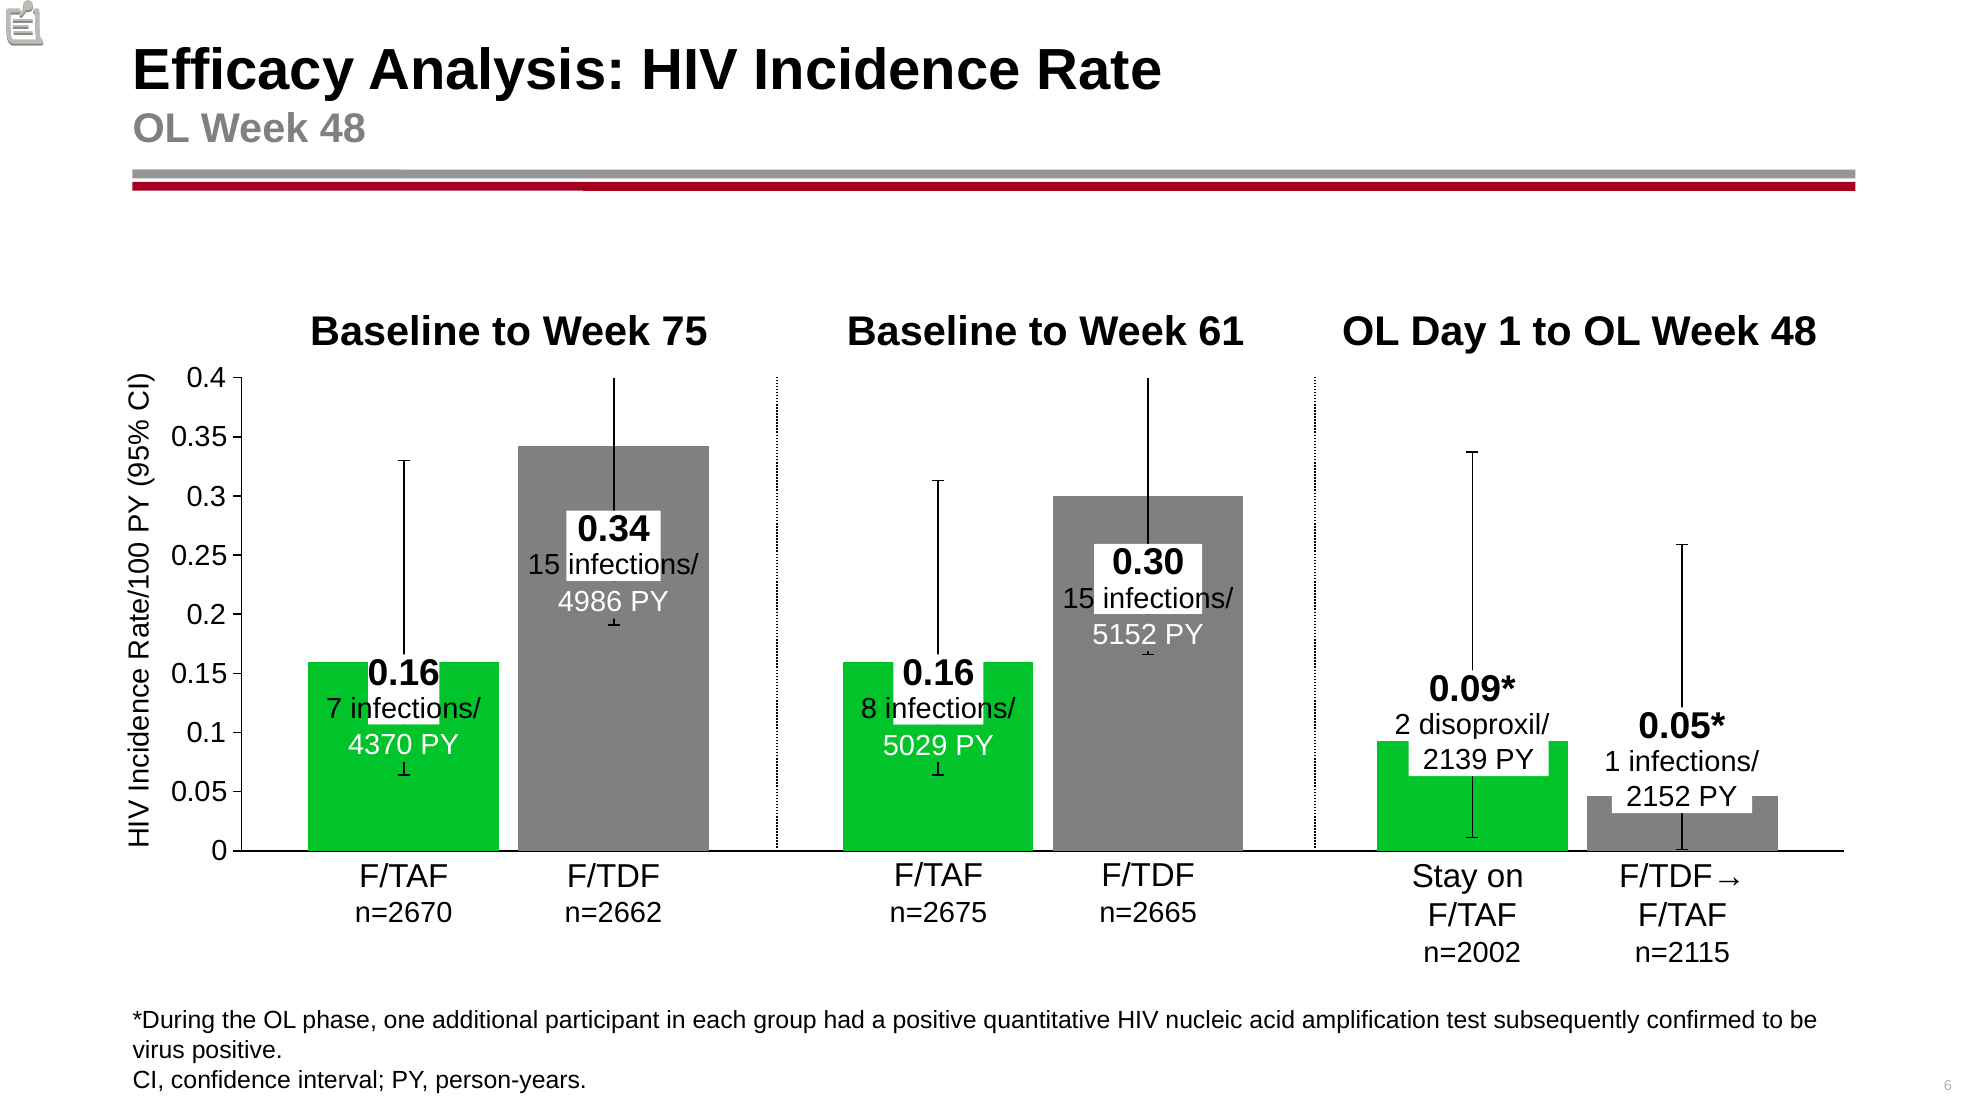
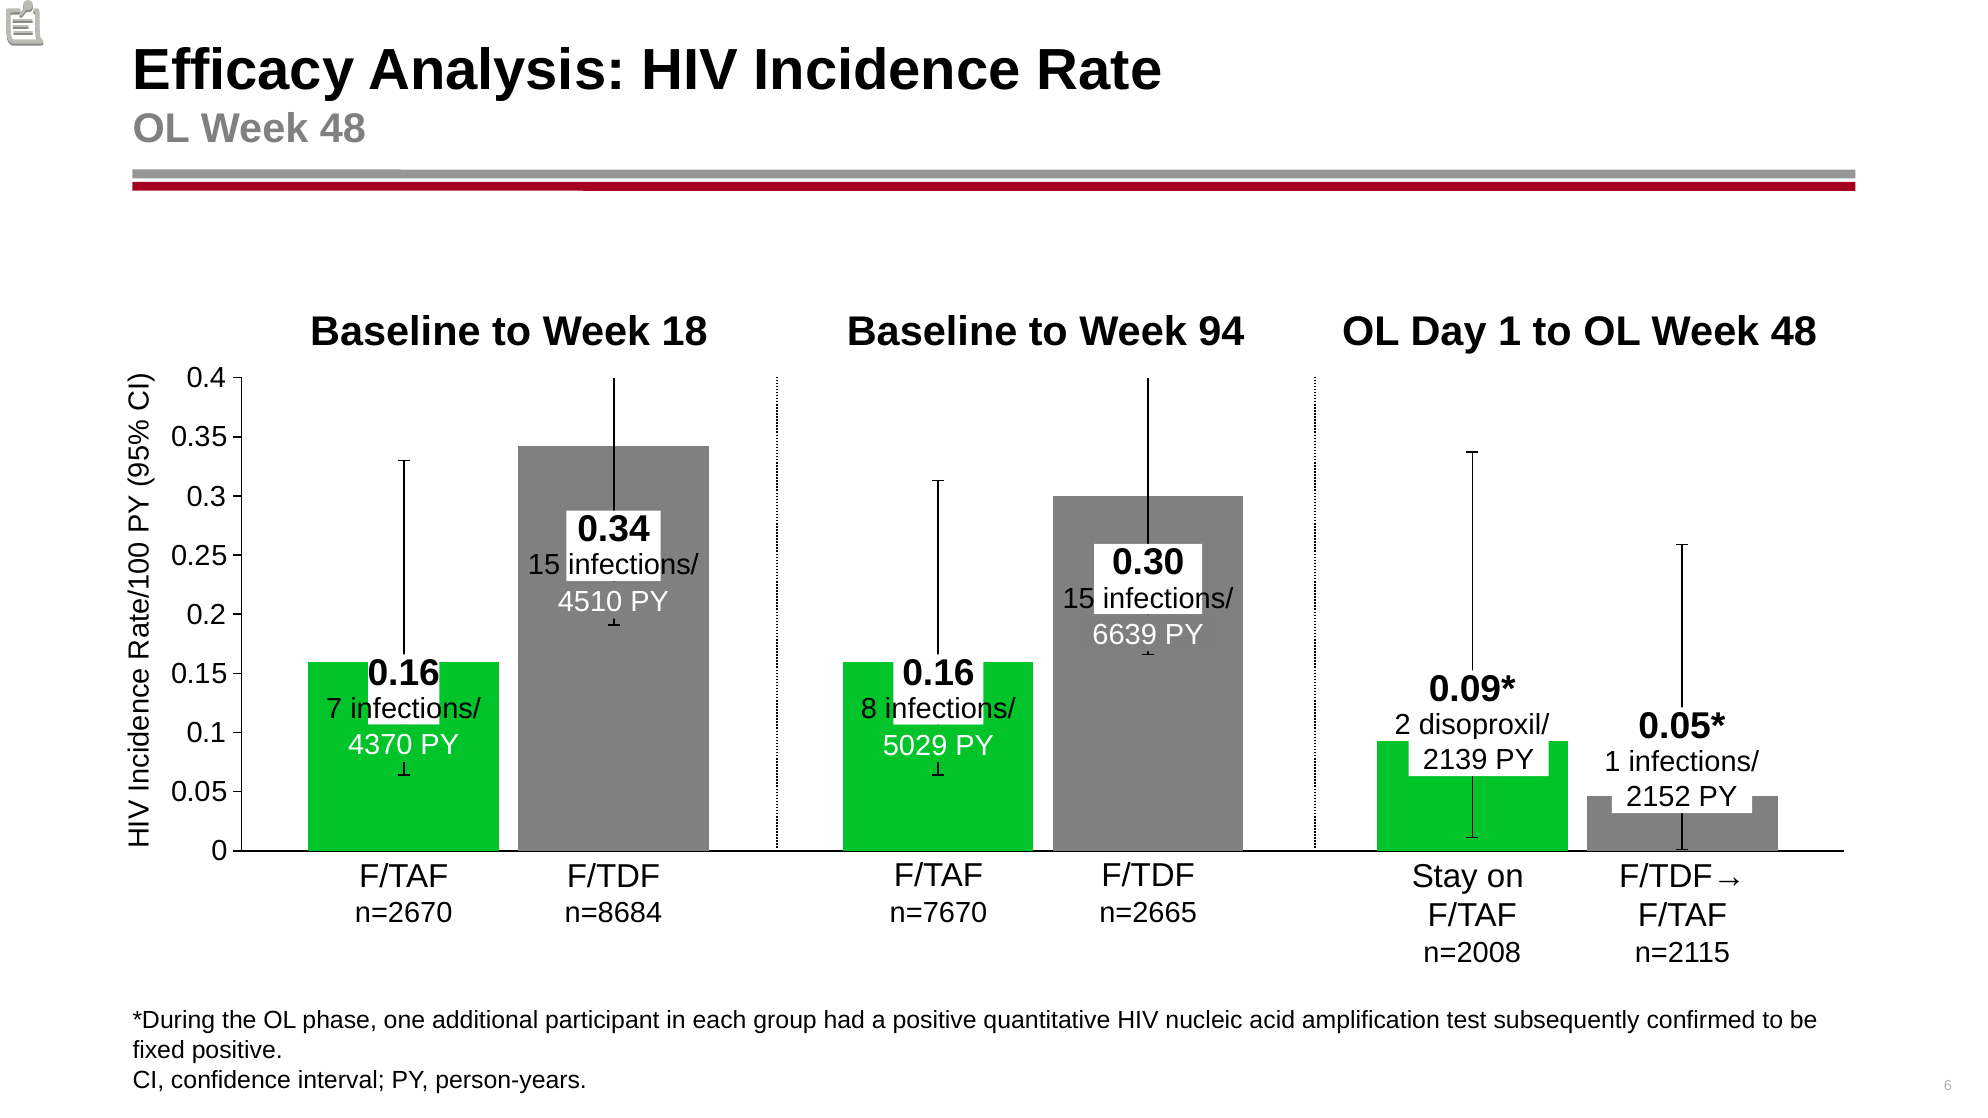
75: 75 -> 18 (685, 332)
61: 61 -> 94 (1221, 332)
4986: 4986 -> 4510 (590, 602)
5152: 5152 -> 6639 (1125, 635)
n=2675: n=2675 -> n=7670 (939, 913)
n=2662: n=2662 -> n=8684 (613, 913)
n=2002: n=2002 -> n=2008 (1472, 953)
virus: virus -> fixed (159, 1050)
